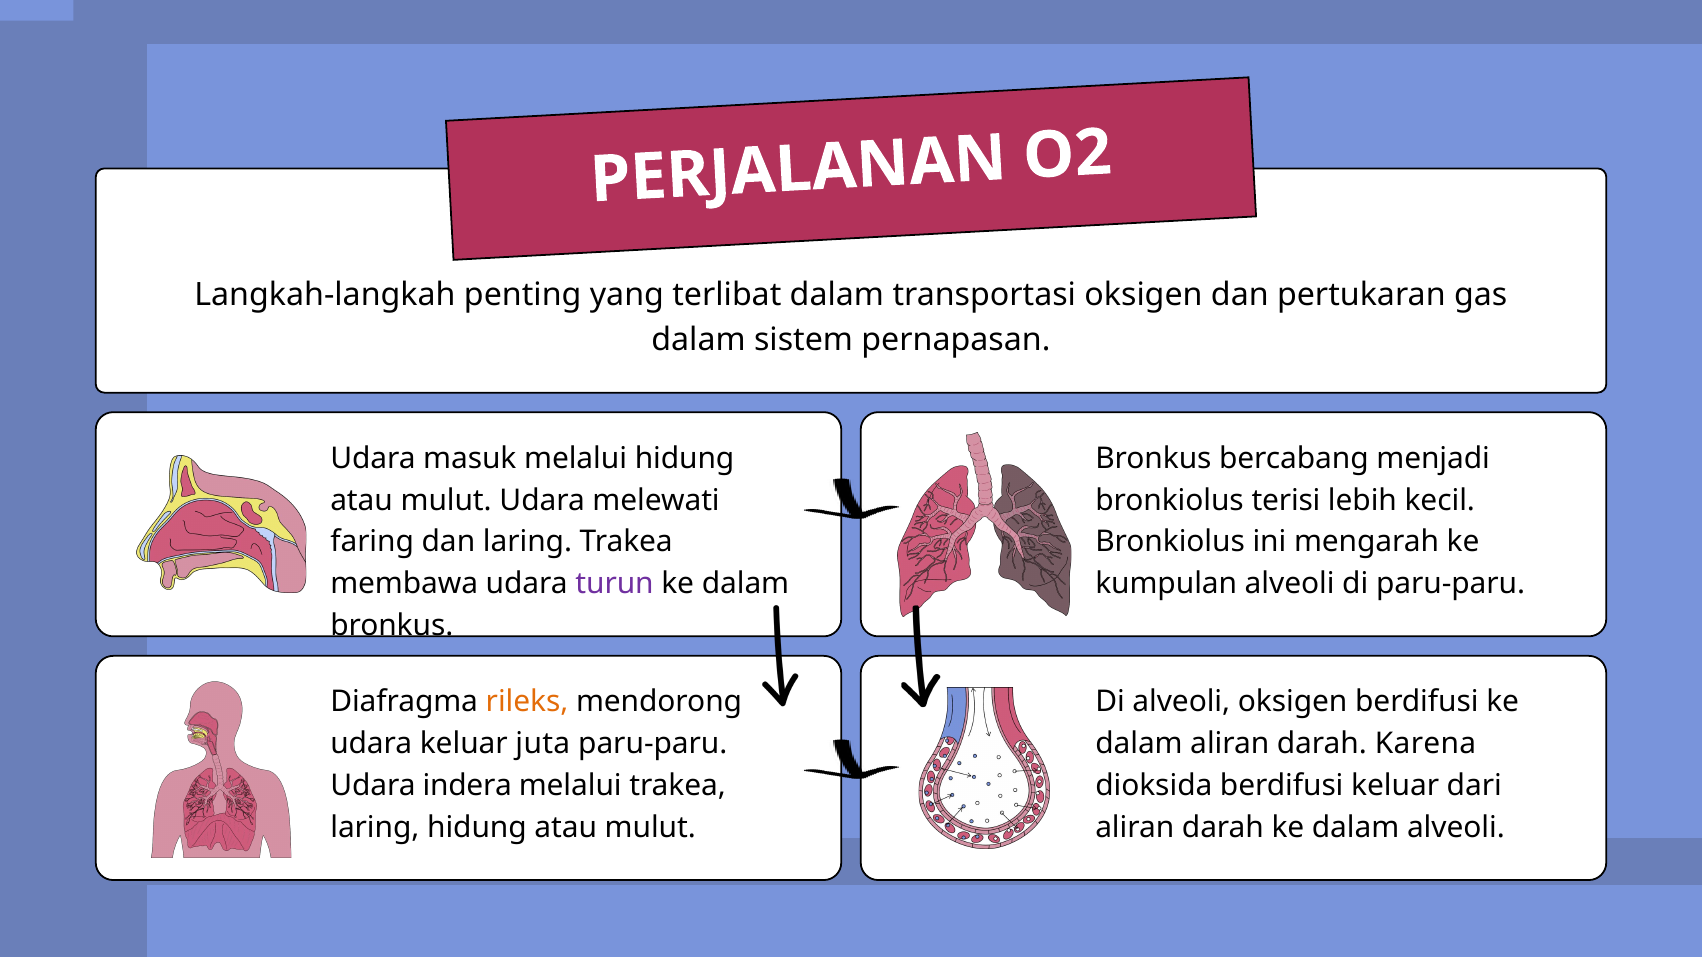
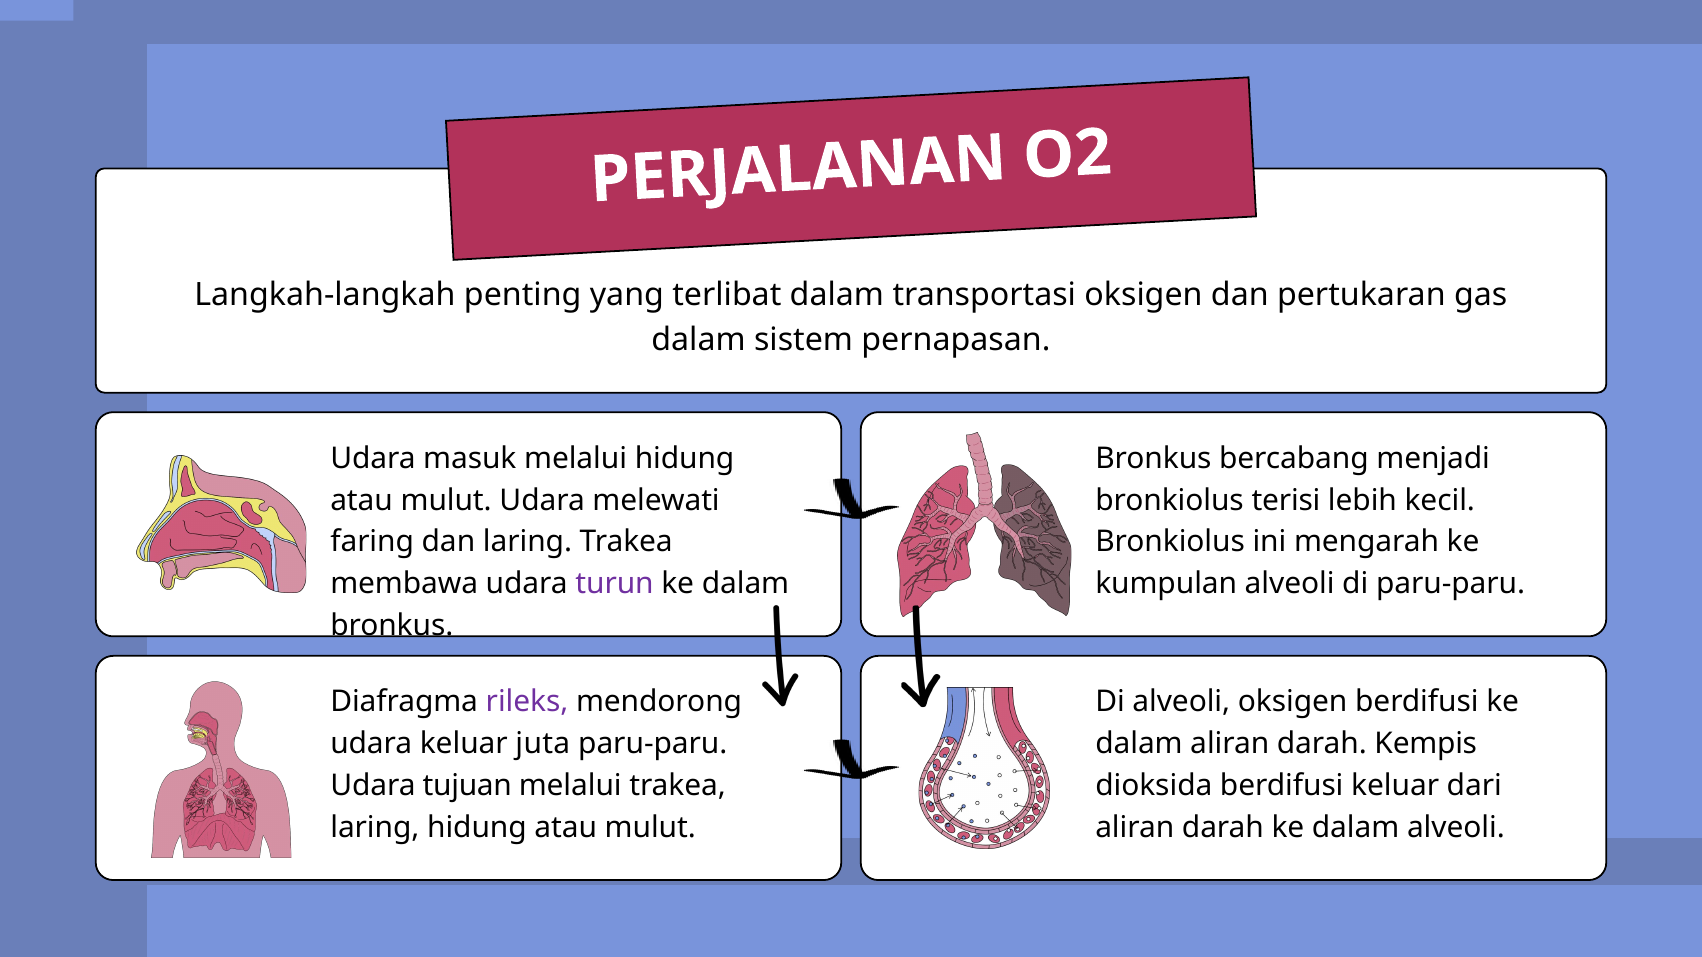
rileks colour: orange -> purple (527, 702)
Karena: Karena -> Kempis (1426, 744)
indera: indera -> tujuan (467, 786)
